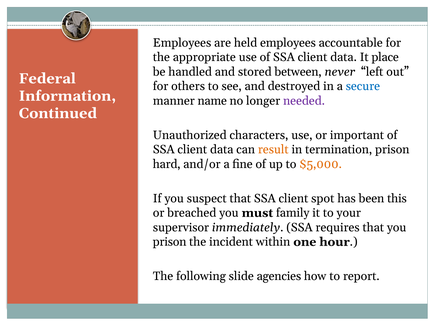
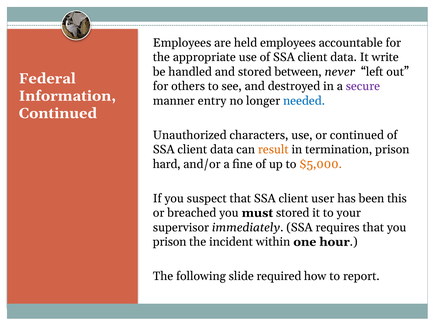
place: place -> write (385, 57)
secure colour: blue -> purple (363, 86)
name: name -> entry (212, 101)
needed colour: purple -> blue (304, 101)
or important: important -> continued (357, 135)
spot: spot -> user (323, 199)
must family: family -> stored (293, 213)
agencies: agencies -> required (279, 276)
